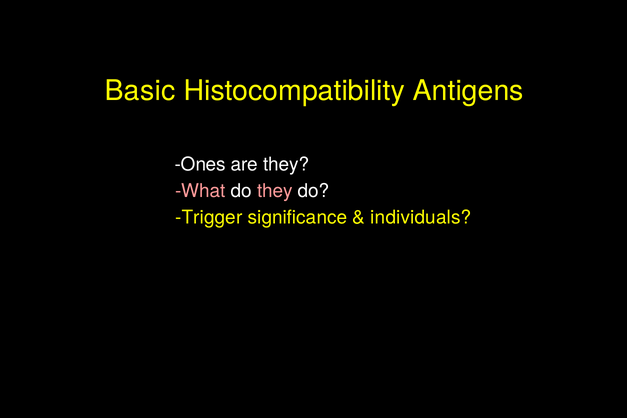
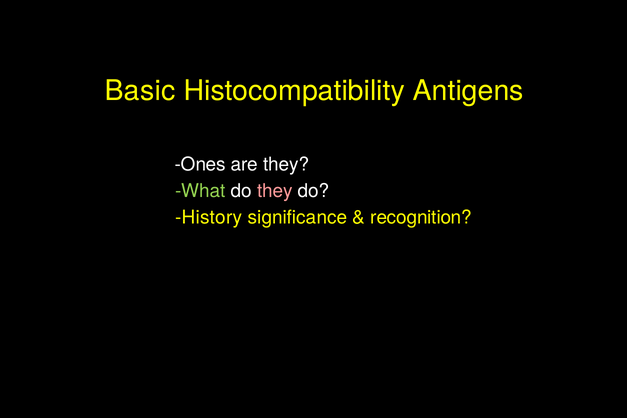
What colour: pink -> light green (200, 191)
Trigger: Trigger -> History (209, 218)
individuals: individuals -> recognition (421, 218)
